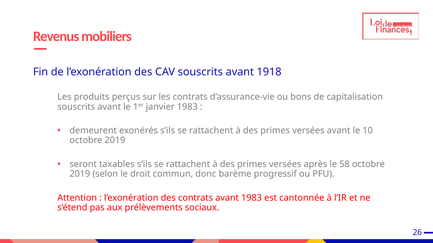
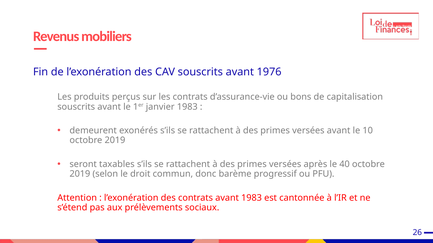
1918: 1918 -> 1976 (269, 72)
58: 58 -> 40 (345, 165)
